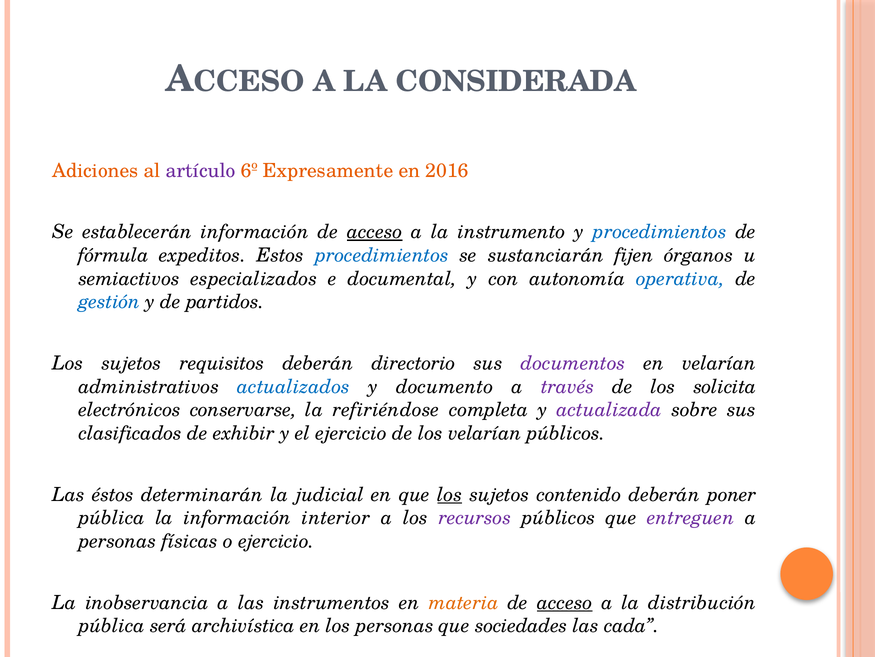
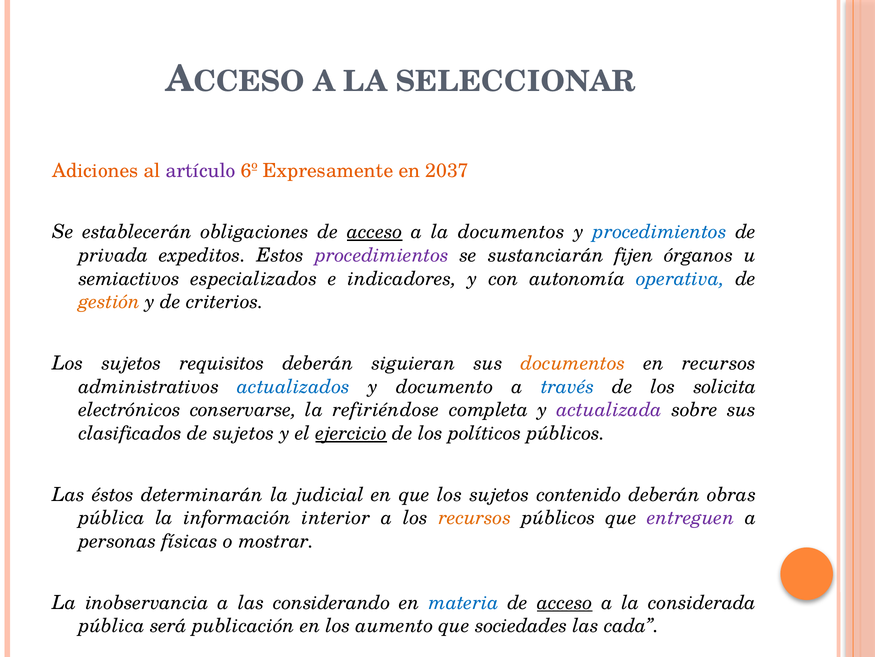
CONSIDERADA: CONSIDERADA -> SELECCIONAR (516, 81)
2016: 2016 -> 2037 (447, 170)
establecerán información: información -> obligaciones (255, 232)
la instrumento: instrumento -> documentos (512, 232)
fórmula: fórmula -> privada (114, 255)
procedimientos colour: blue -> purple (382, 255)
documental: documental -> indicadores (402, 278)
gestión colour: blue -> orange (109, 302)
partidos: partidos -> criterios (225, 302)
directorio: directorio -> siguieran (414, 363)
documentos colour: purple -> orange (573, 363)
en velarían: velarían -> recursos (719, 363)
través colour: purple -> blue (568, 386)
de exhibir: exhibir -> sujetos (244, 433)
ejercicio underline: none -> present (351, 433)
los velarían: velarían -> políticos (485, 433)
los underline: present -> none (450, 494)
poner: poner -> obras (732, 494)
recursos colour: purple -> orange (475, 517)
o ejercicio: ejercicio -> mostrar (276, 541)
instrumentos: instrumentos -> considerando (332, 602)
materia colour: orange -> blue (464, 602)
distribución: distribución -> considerada (702, 602)
archivística: archivística -> publicación (244, 625)
los personas: personas -> aumento (395, 625)
